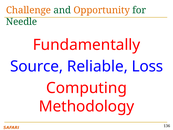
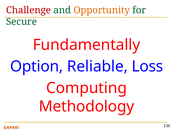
Challenge colour: orange -> red (29, 10)
Needle: Needle -> Secure (21, 22)
Source: Source -> Option (37, 66)
